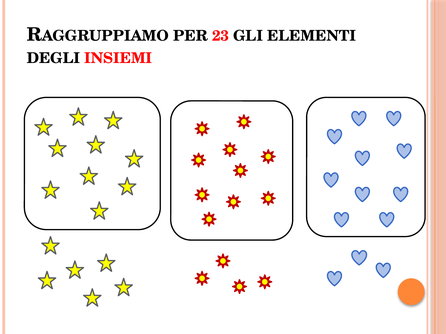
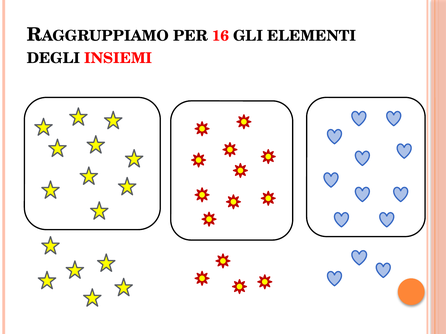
23: 23 -> 16 (221, 36)
